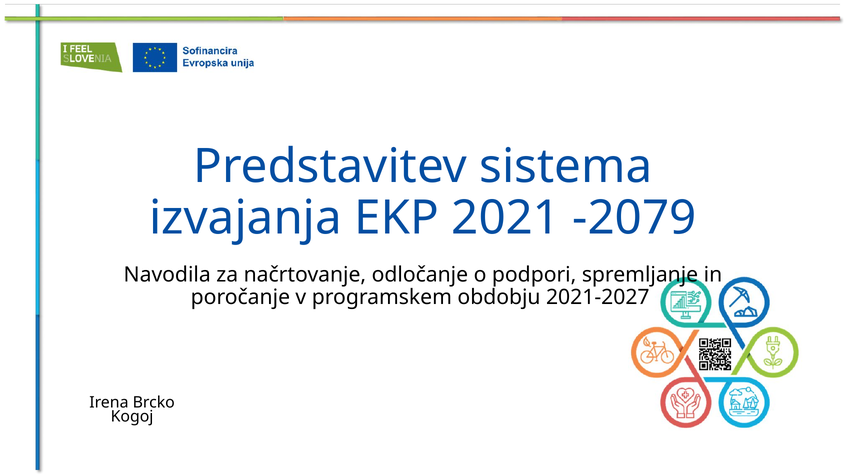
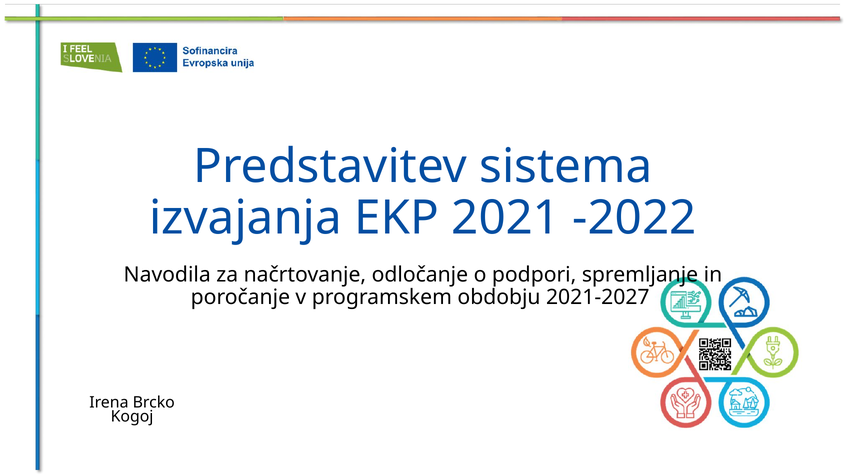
-2079: -2079 -> -2022 (635, 218)
